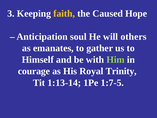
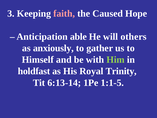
faith colour: yellow -> pink (64, 13)
soul: soul -> able (78, 37)
emanates: emanates -> anxiously (53, 48)
courage: courage -> holdfast (34, 71)
1:13-14: 1:13-14 -> 6:13-14 (64, 83)
1:7-5: 1:7-5 -> 1:1-5 (112, 83)
